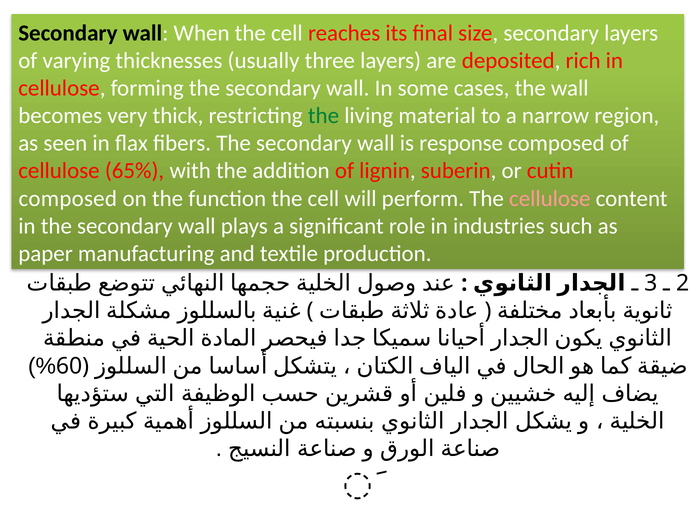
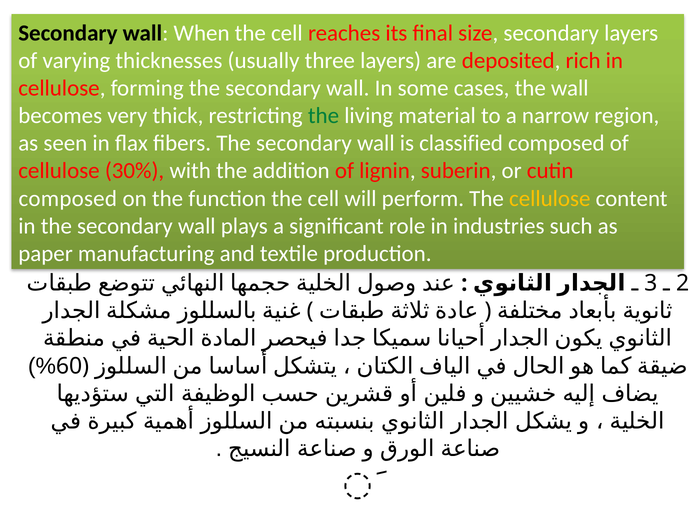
response: response -> classified (461, 143)
65%: 65% -> 30% (135, 171)
cellulose colour: pink -> yellow (550, 198)
